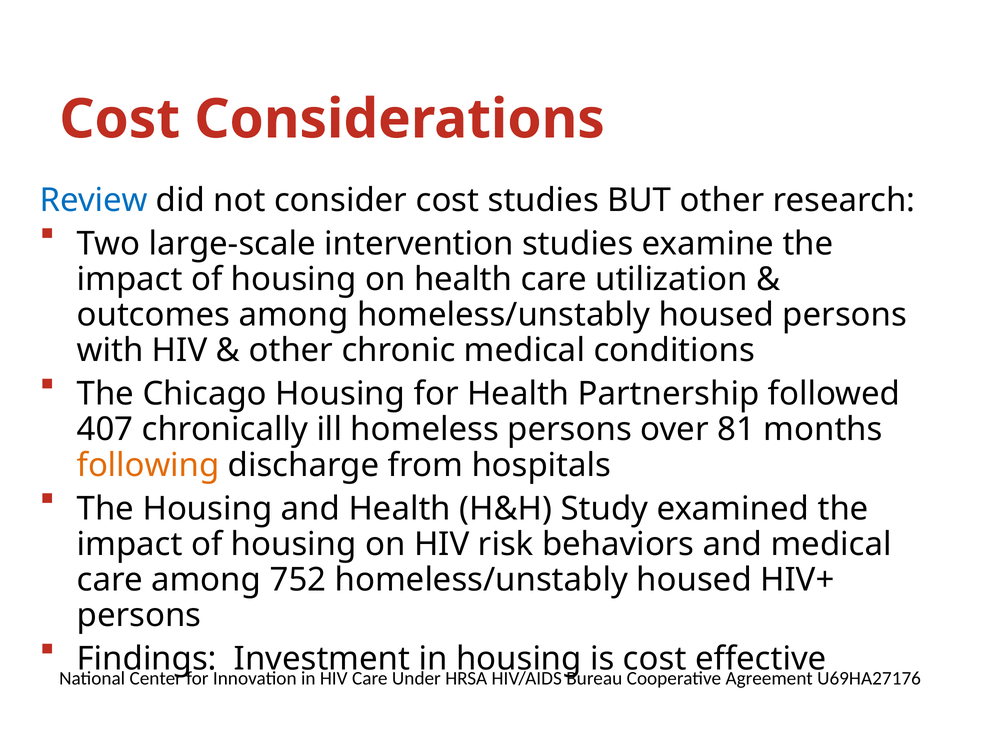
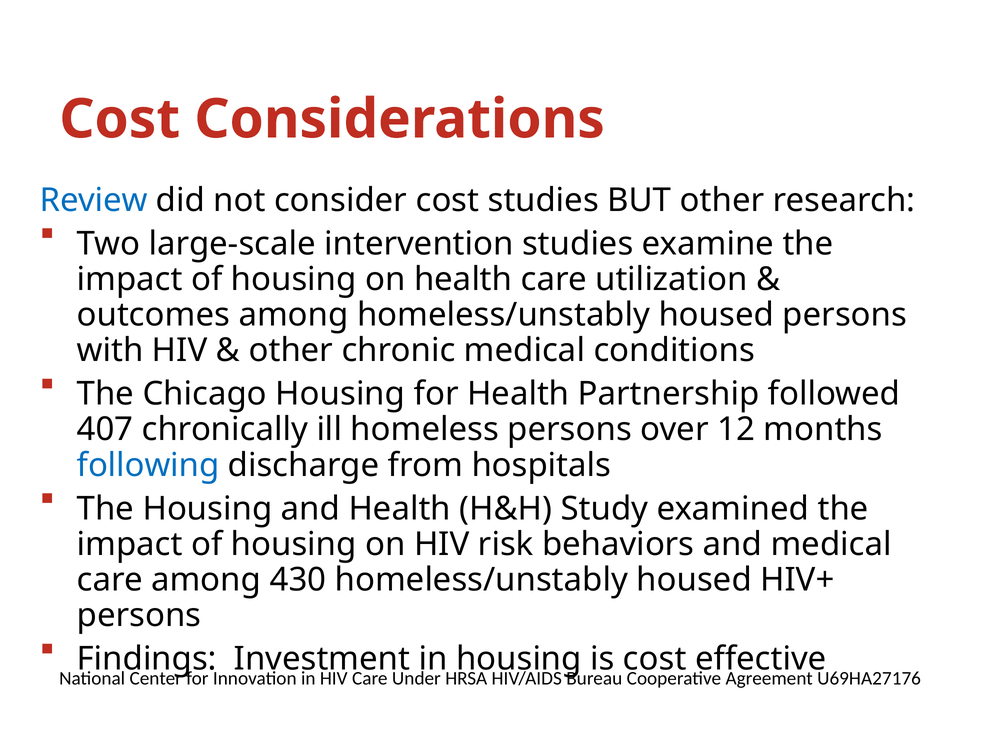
81: 81 -> 12 (736, 429)
following colour: orange -> blue (148, 465)
752: 752 -> 430 (298, 580)
